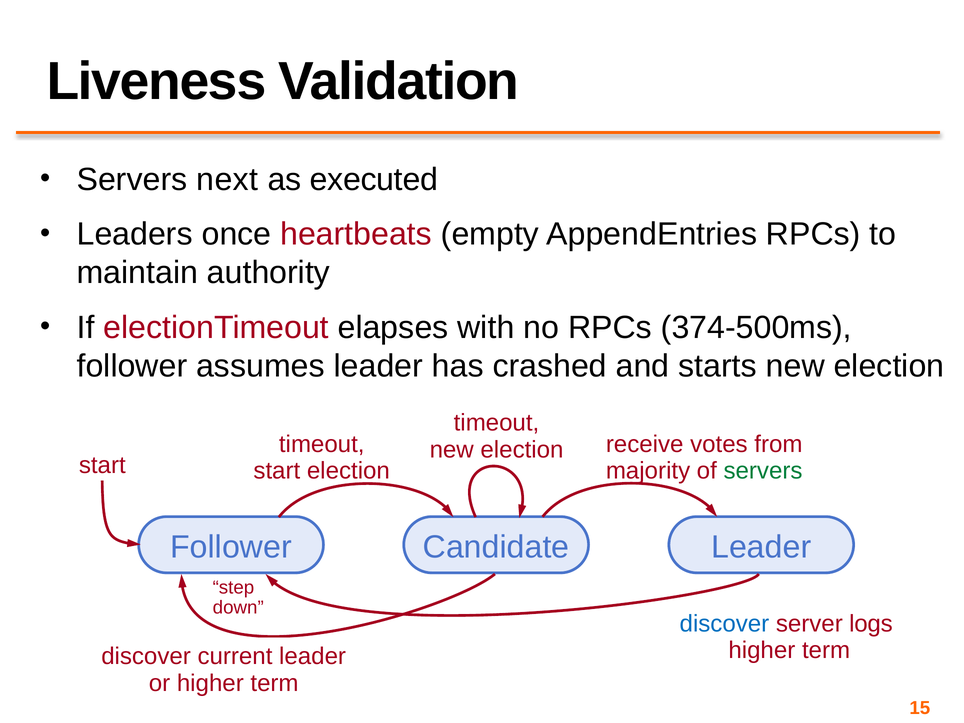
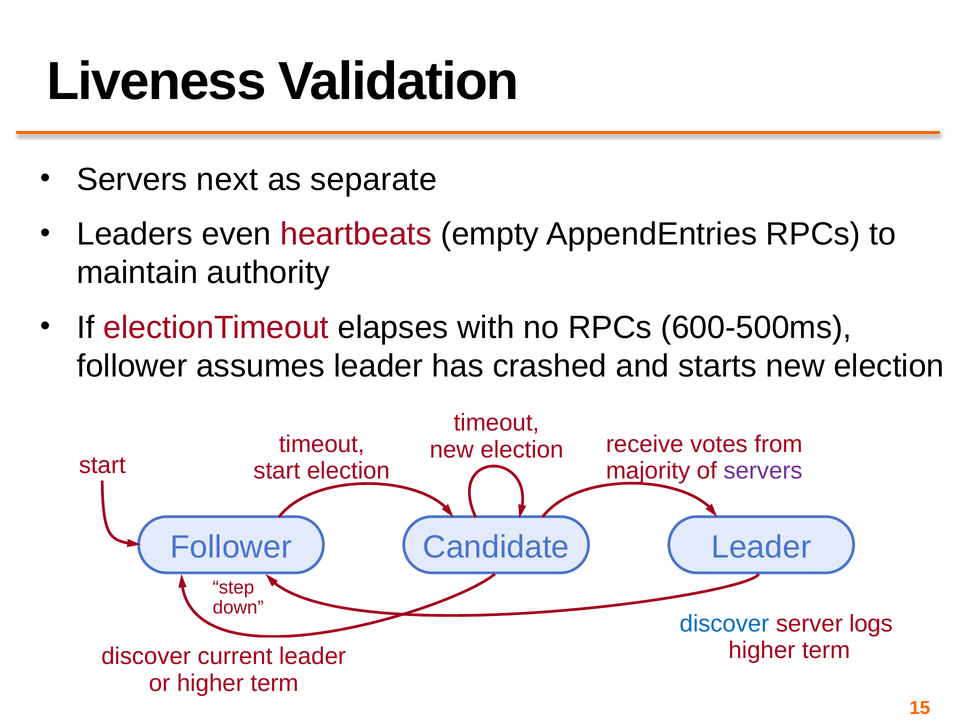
executed: executed -> separate (374, 180)
once: once -> even (236, 234)
374-500ms: 374-500ms -> 600-500ms (756, 327)
servers colour: green -> purple (763, 471)
